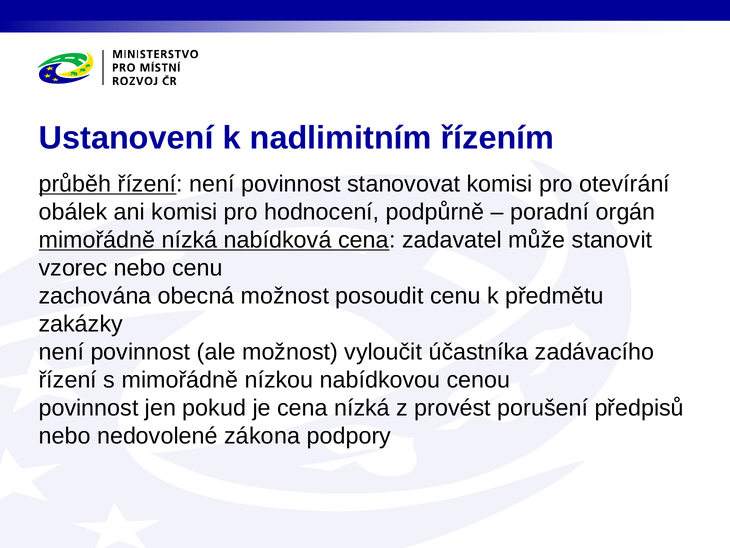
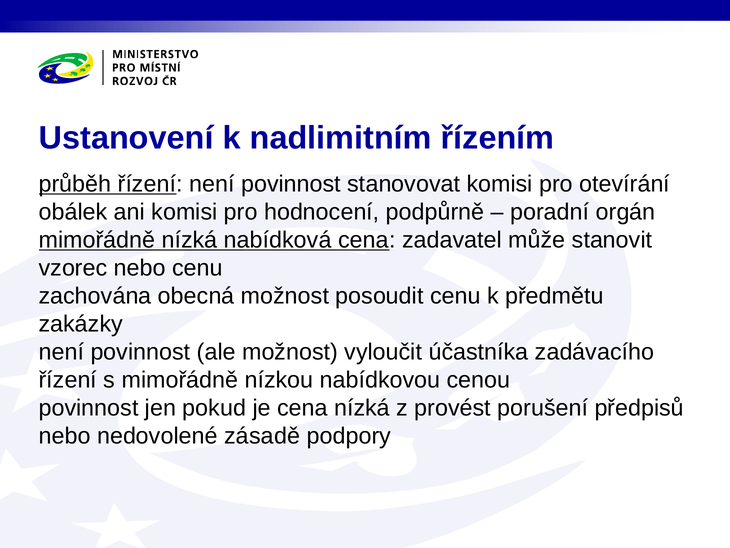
zákona: zákona -> zásadě (262, 435)
